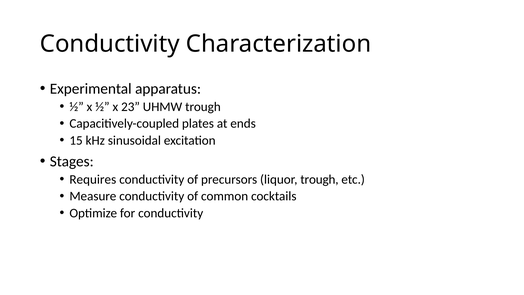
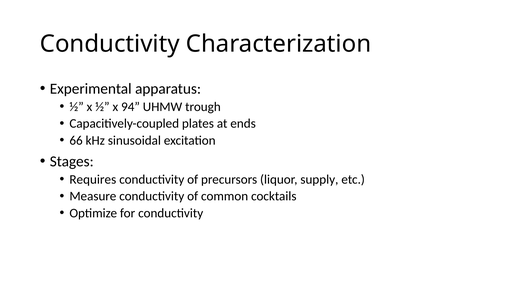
23: 23 -> 94 (130, 107)
15: 15 -> 66 (76, 140)
liquor trough: trough -> supply (319, 179)
